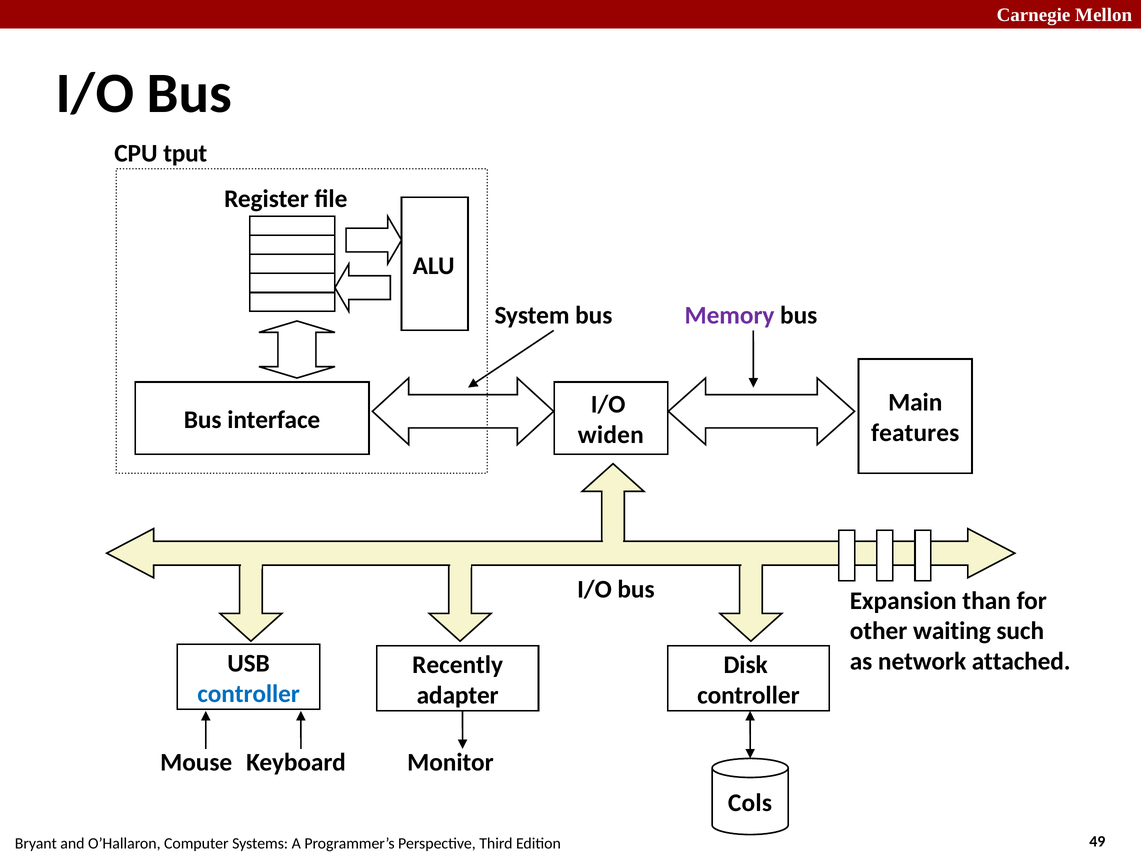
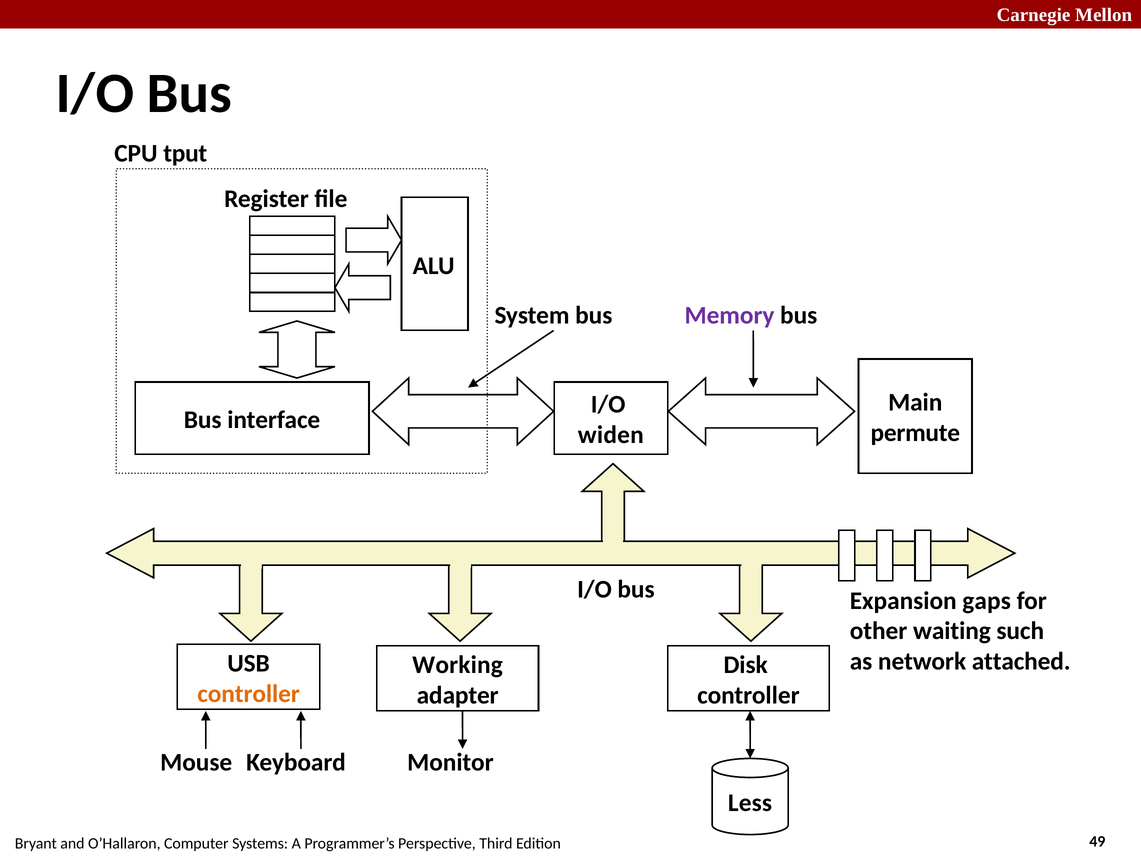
features: features -> permute (915, 433)
than: than -> gaps (987, 601)
Recently: Recently -> Working (458, 665)
controller colour: blue -> orange (249, 694)
Cols: Cols -> Less (750, 803)
